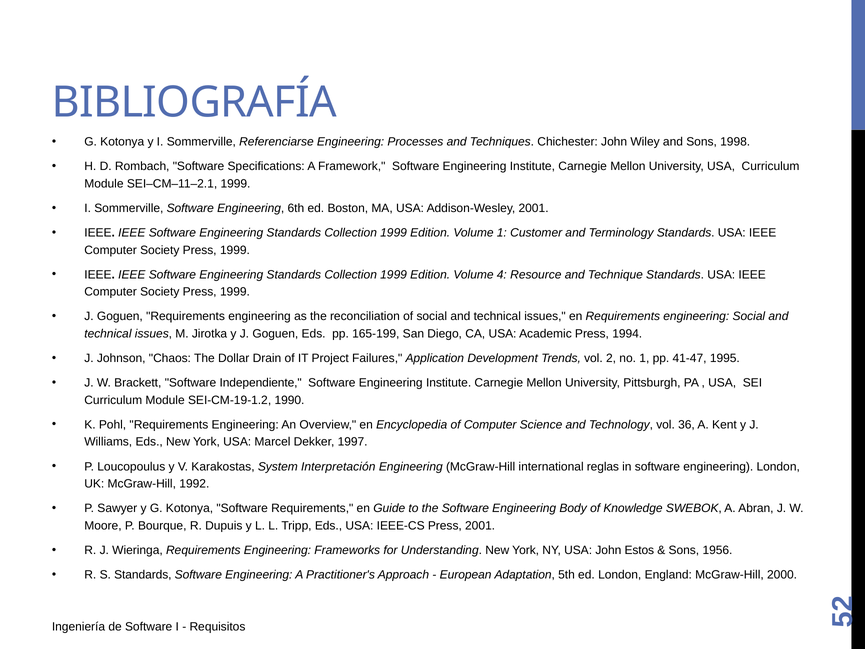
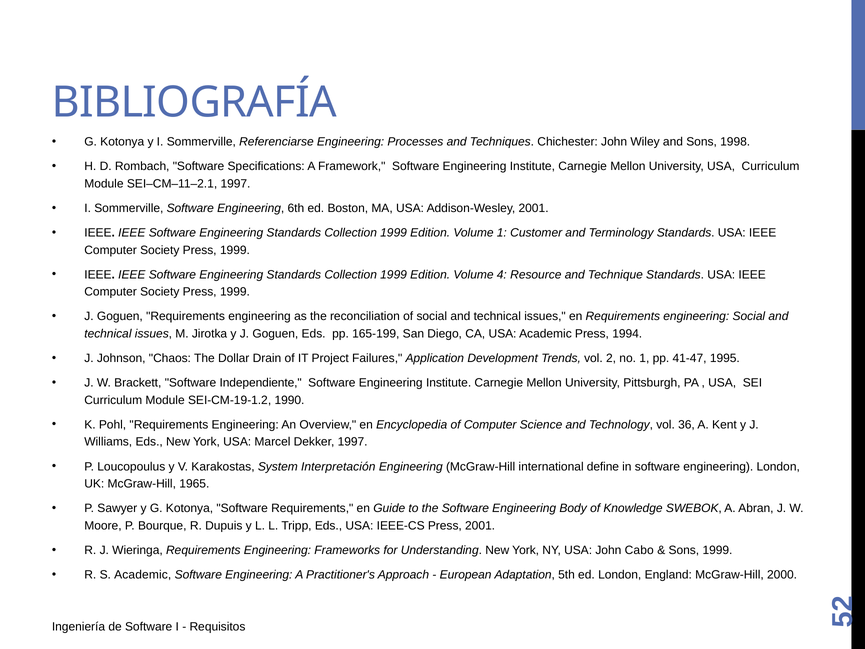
SEI–CM–11–2.1 1999: 1999 -> 1997 (235, 184)
reglas: reglas -> define (603, 466)
1992: 1992 -> 1965 (194, 484)
Estos: Estos -> Cabo (639, 550)
Sons 1956: 1956 -> 1999 (717, 550)
S Standards: Standards -> Academic (143, 575)
